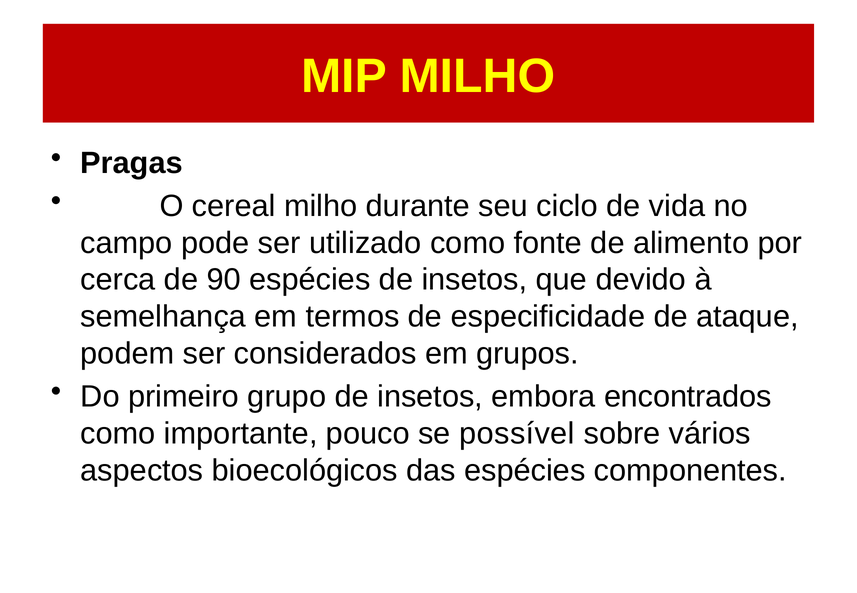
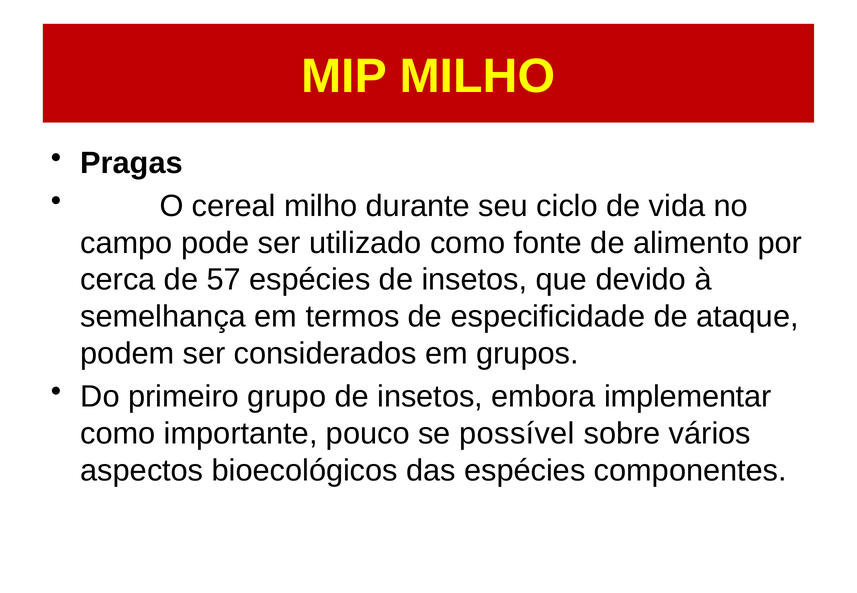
90: 90 -> 57 (224, 280)
encontrados: encontrados -> implementar (688, 397)
